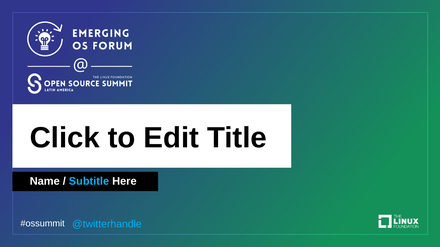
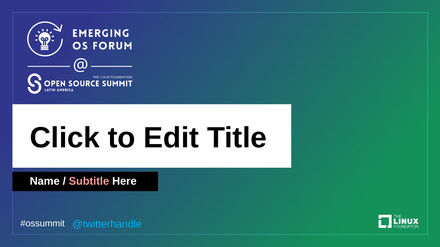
Subtitle colour: light blue -> pink (89, 182)
